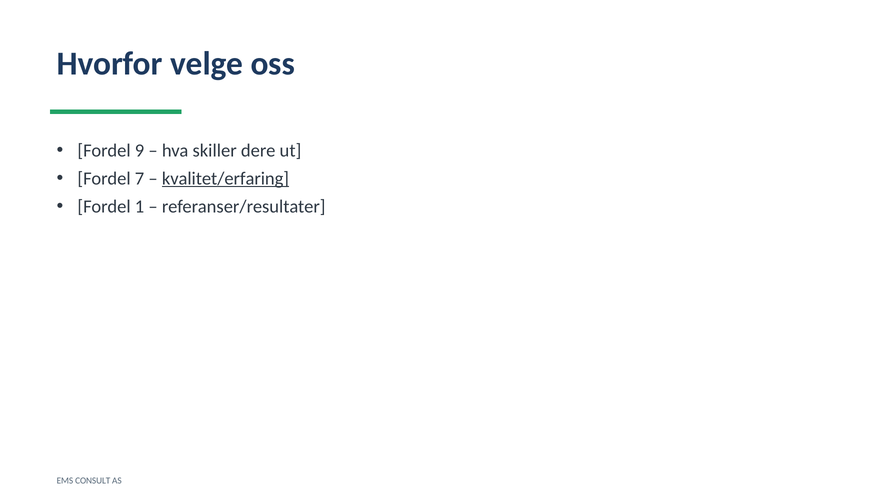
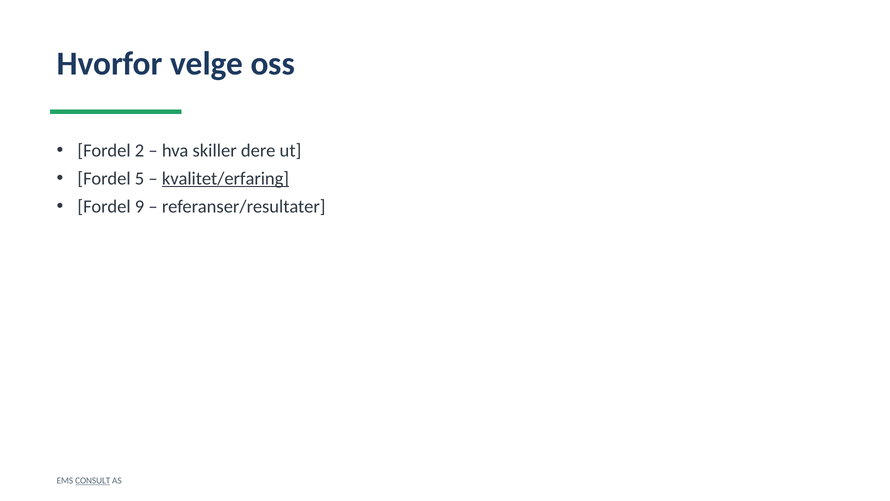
9: 9 -> 2 (140, 151)
7: 7 -> 5 (140, 179)
1: 1 -> 9 (140, 206)
CONSULT underline: none -> present (93, 480)
